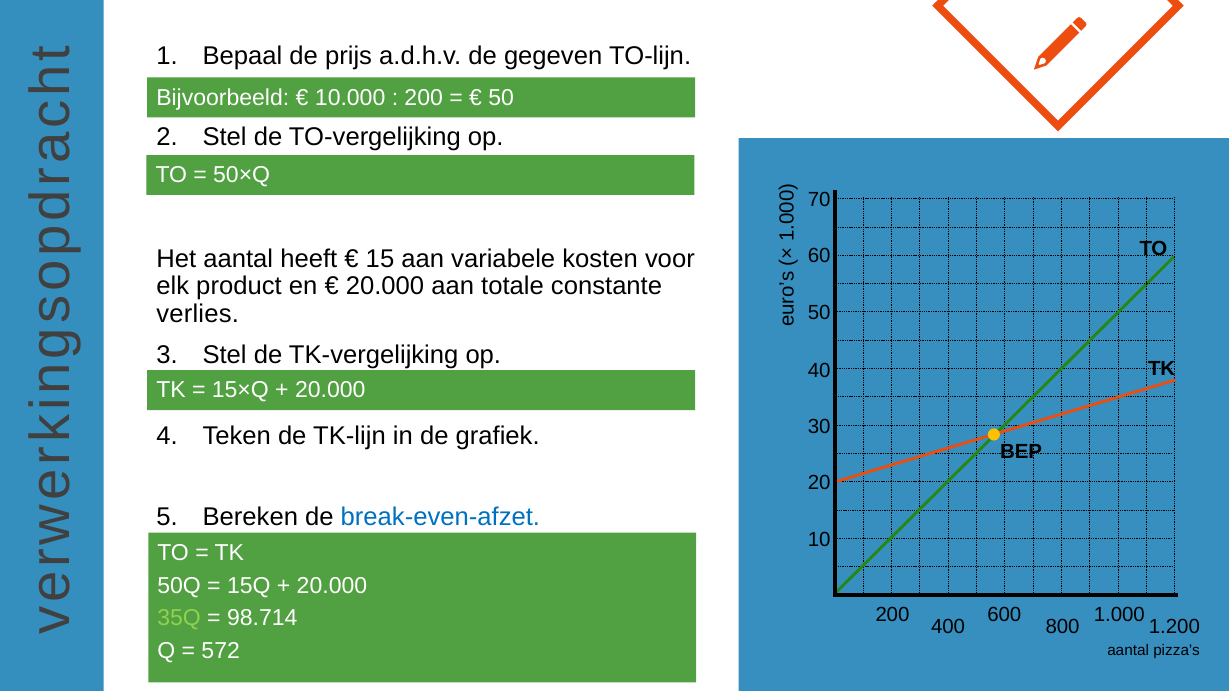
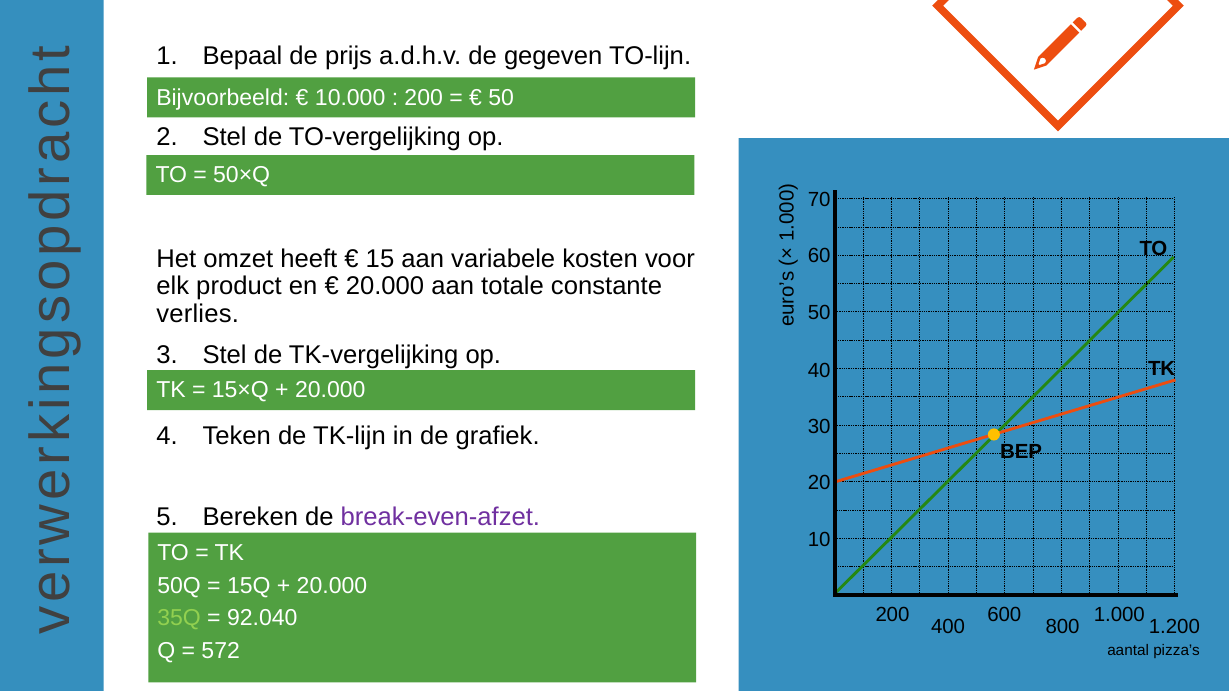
Het aantal: aantal -> omzet (238, 259)
break-even-afzet colour: blue -> purple (440, 517)
98.714: 98.714 -> 92.040 (262, 618)
